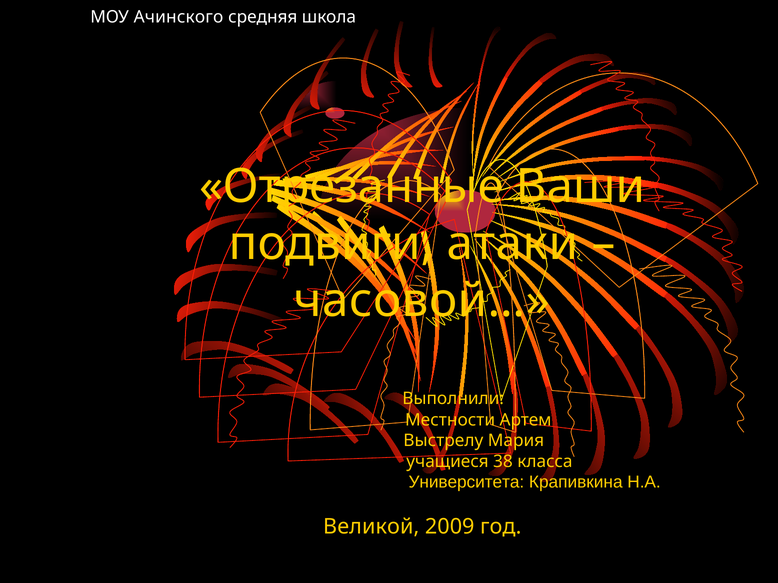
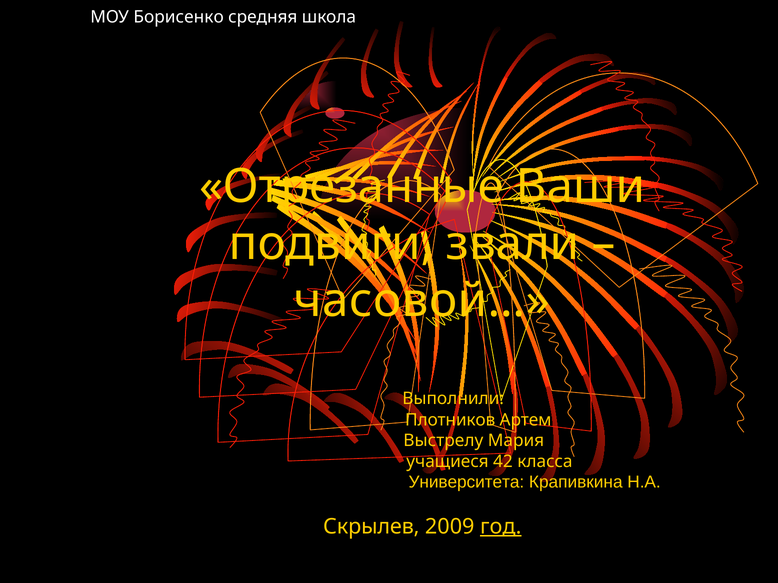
Ачинского: Ачинского -> Борисенко (179, 17)
атаки: атаки -> звали (513, 244)
Местности: Местности -> Плотников (450, 420)
38: 38 -> 42 (503, 462)
Великой: Великой -> Скрылев (371, 527)
год underline: none -> present (501, 527)
